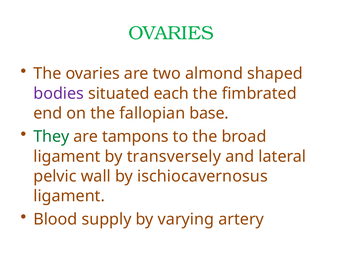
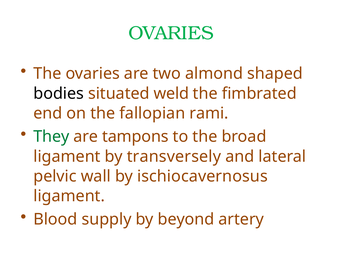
bodies colour: purple -> black (59, 93)
each: each -> weld (171, 93)
base: base -> rami (209, 113)
varying: varying -> beyond (186, 219)
